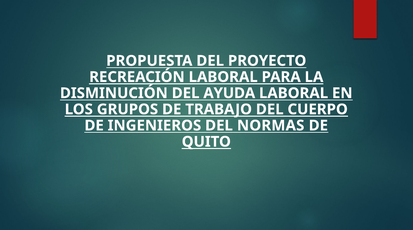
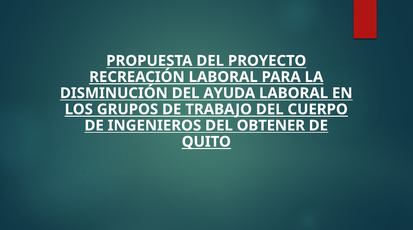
NORMAS: NORMAS -> OBTENER (271, 126)
